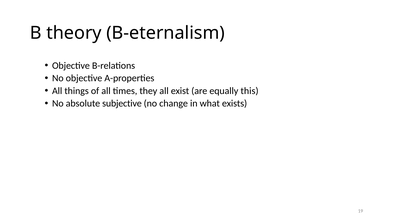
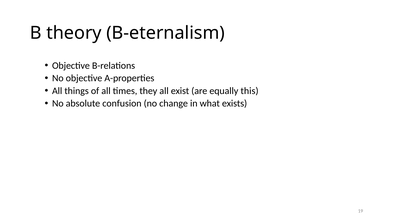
subjective: subjective -> confusion (122, 104)
